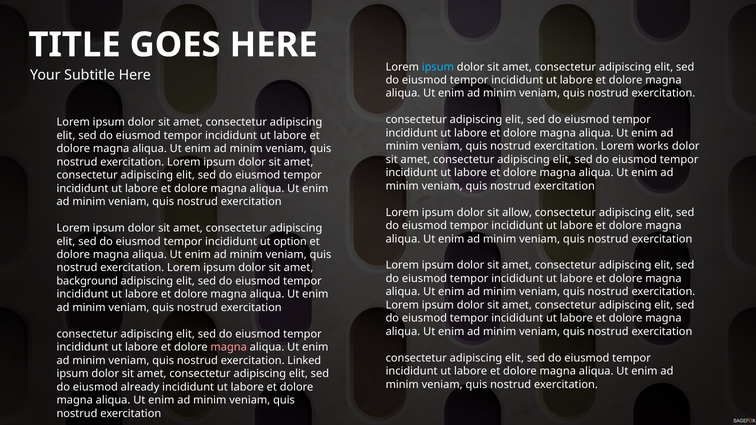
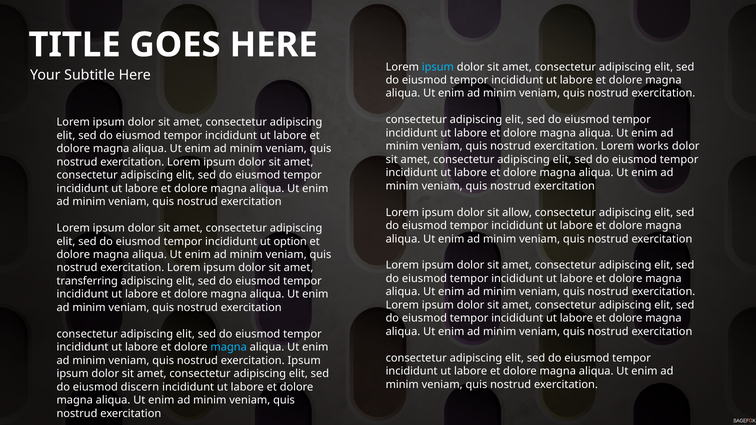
background: background -> transferring (87, 281)
magna colour: pink -> light blue (229, 347)
exercitation Linked: Linked -> Ipsum (304, 361)
already: already -> discern (140, 387)
